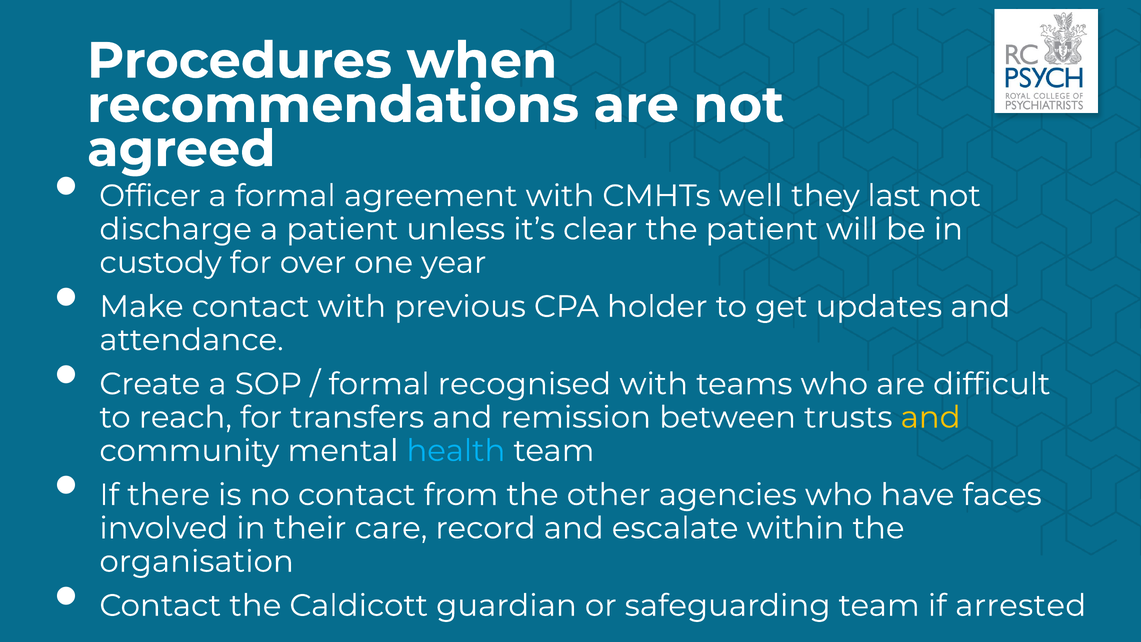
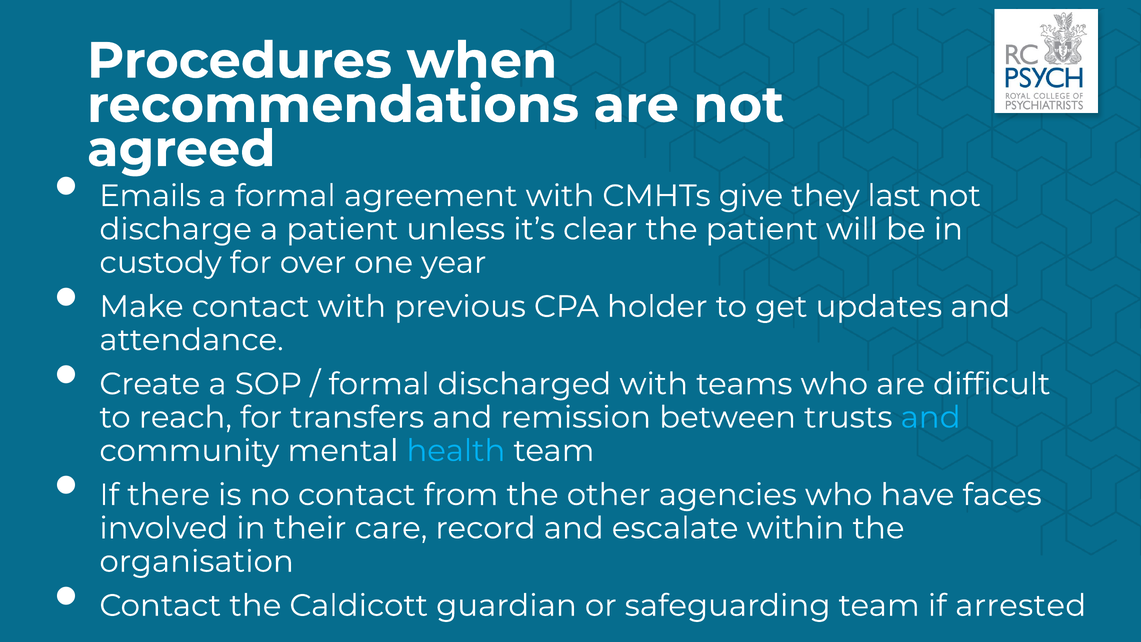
Officer: Officer -> Emails (150, 196)
well: well -> give (751, 196)
recognised: recognised -> discharged (524, 384)
and colour: yellow -> light blue (931, 417)
